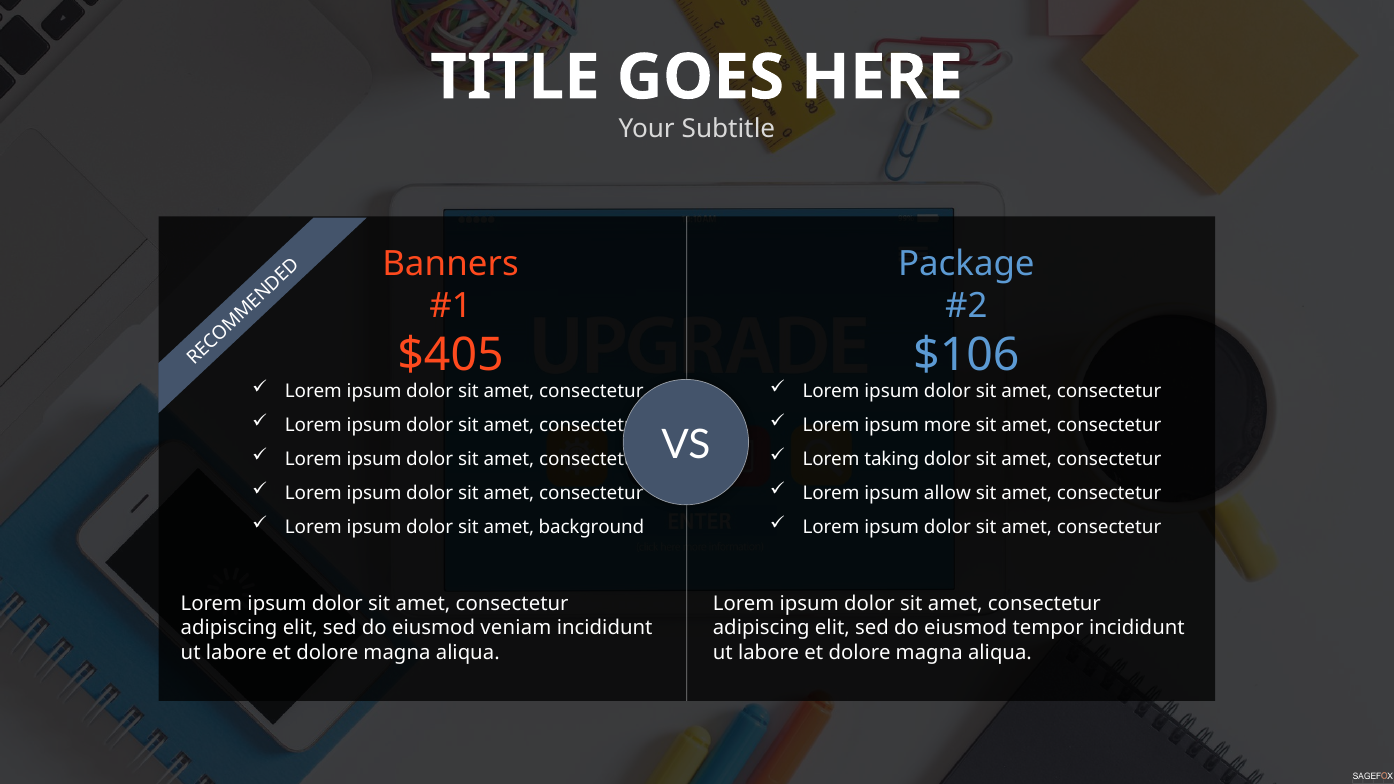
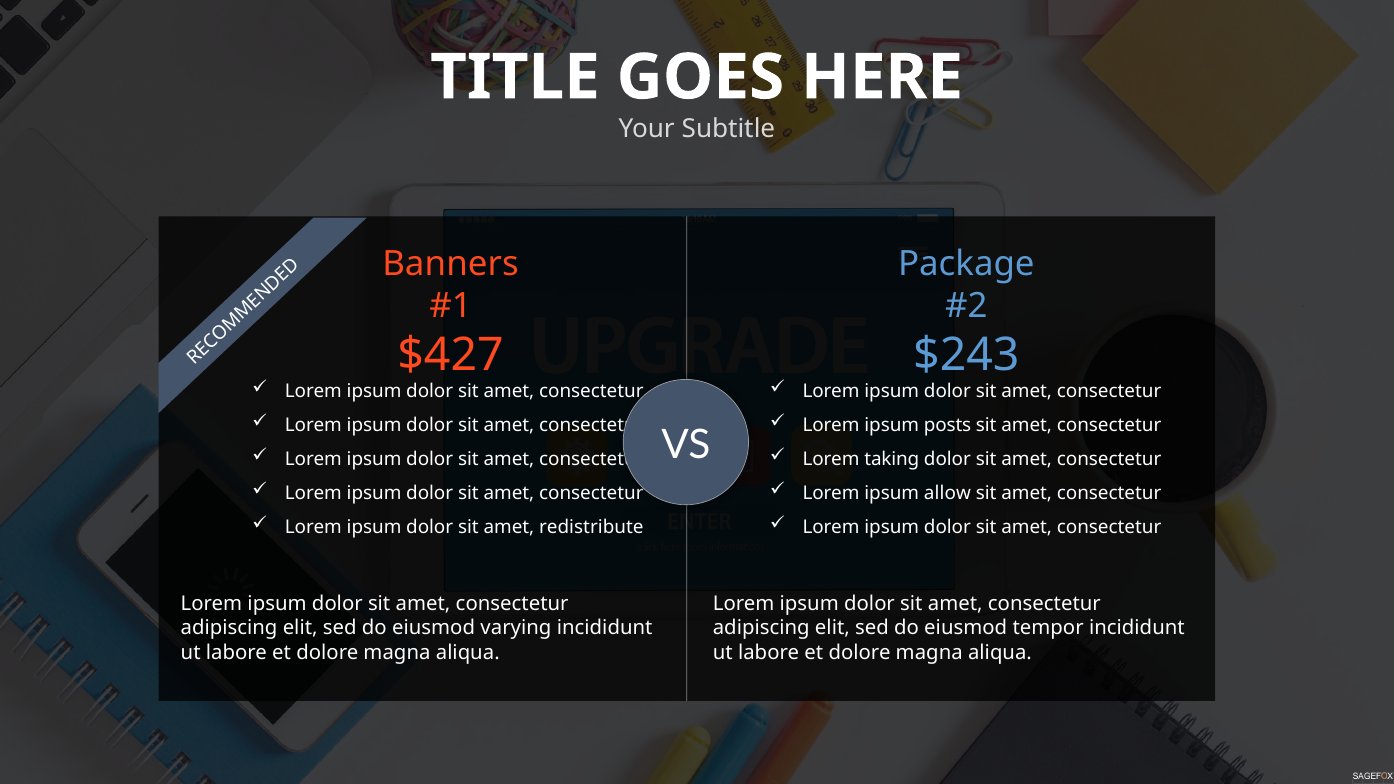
$405: $405 -> $427 (451, 355)
$106: $106 -> $243 (966, 355)
more: more -> posts (948, 425)
background: background -> redistribute (591, 527)
veniam: veniam -> varying (516, 628)
